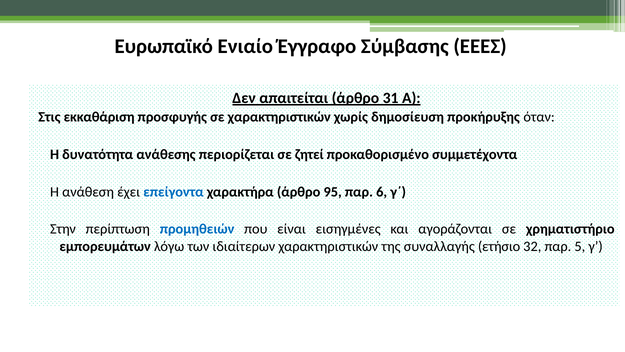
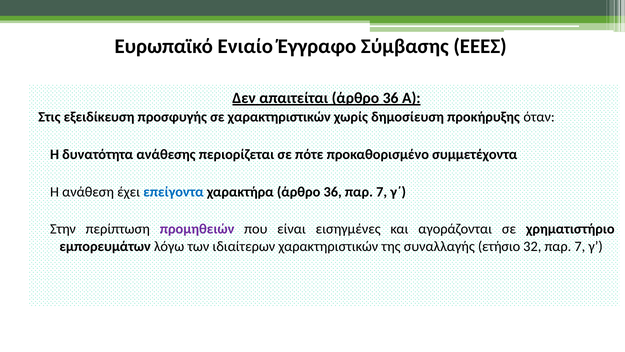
απαιτείται άρθρο 31: 31 -> 36 (391, 98)
εκκαθάριση: εκκαθάριση -> εξειδίκευση (99, 117)
ζητεί: ζητεί -> πότε (309, 154)
χαρακτήρα άρθρο 95: 95 -> 36 (333, 192)
6: 6 -> 7 (382, 192)
προμηθειών colour: blue -> purple (197, 229)
32 παρ 5: 5 -> 7 (580, 246)
